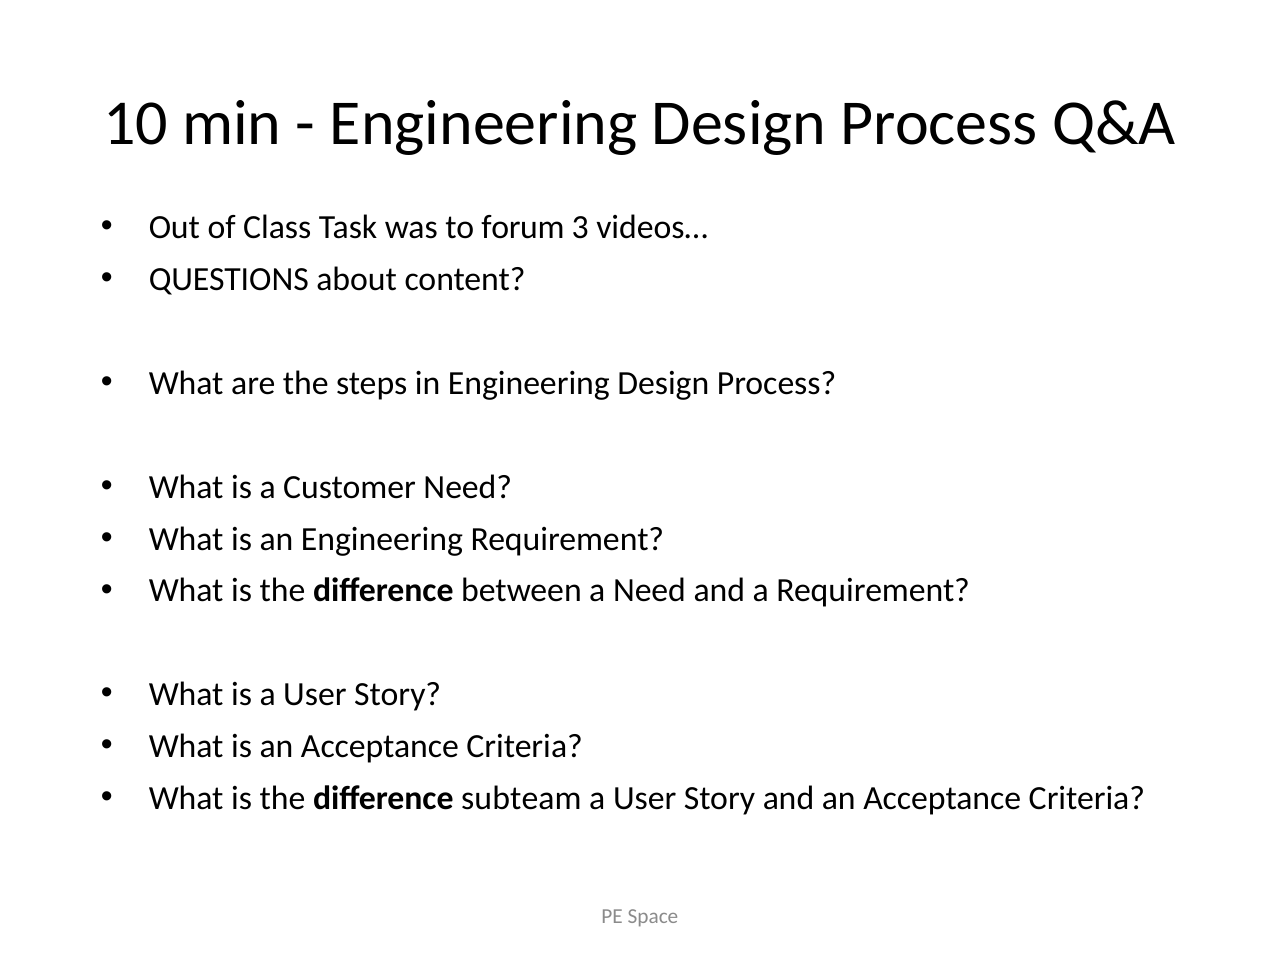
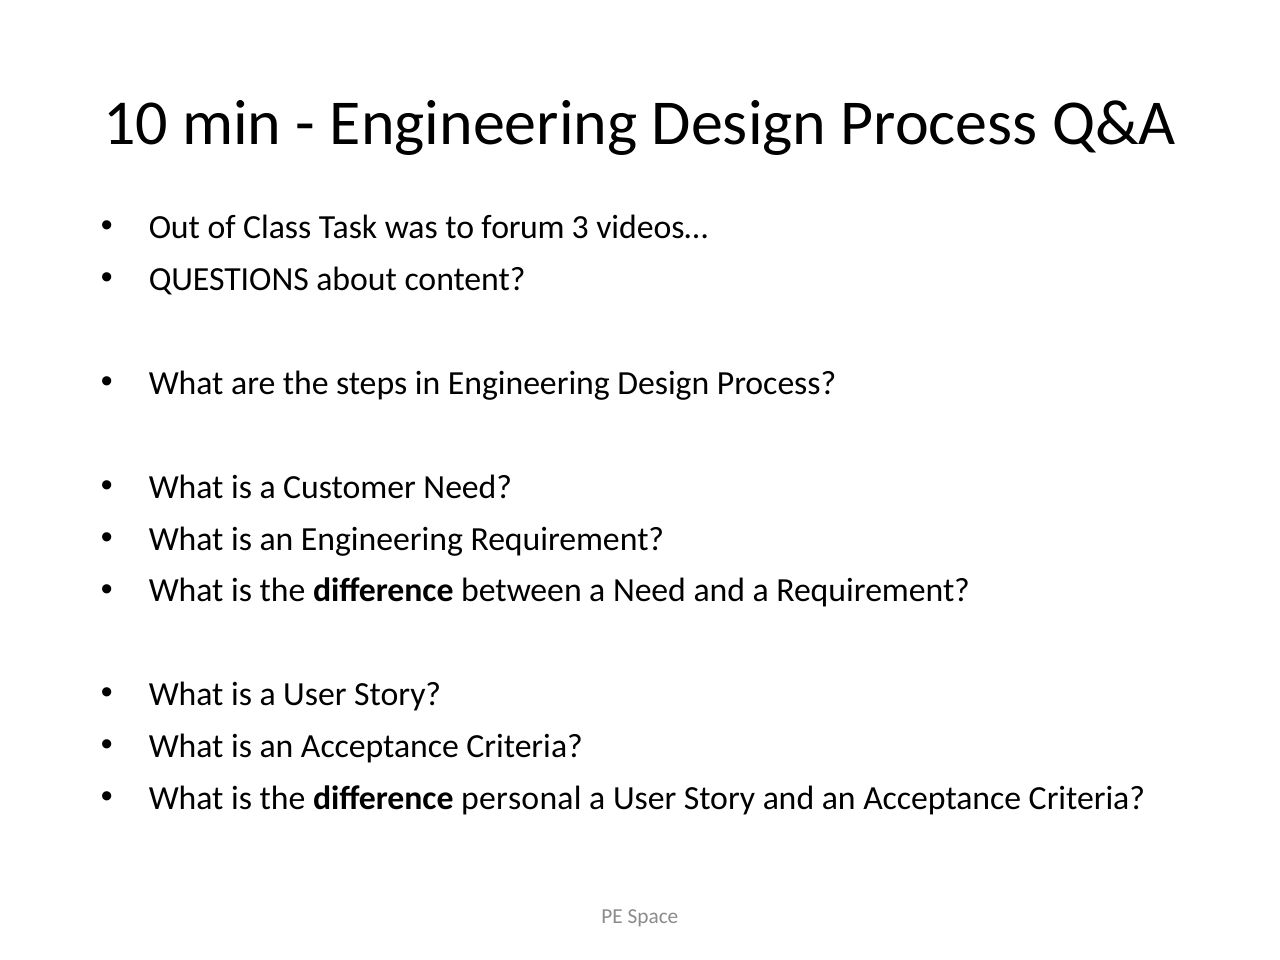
subteam: subteam -> personal (521, 798)
